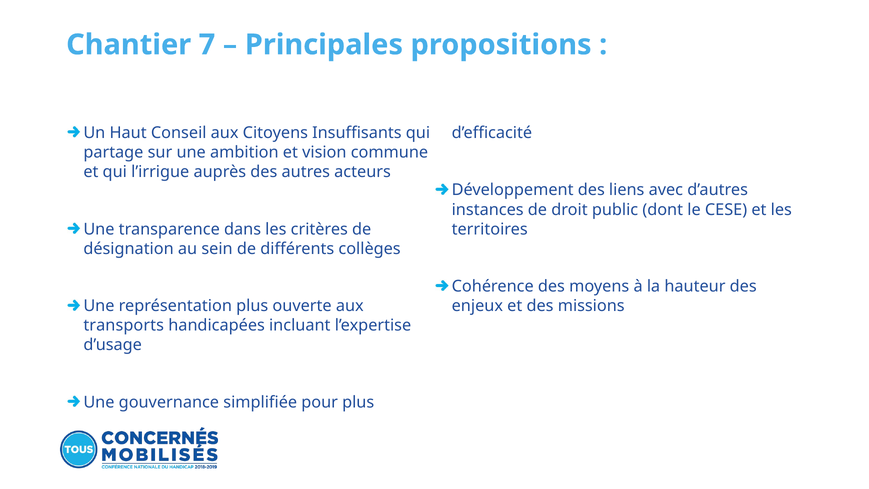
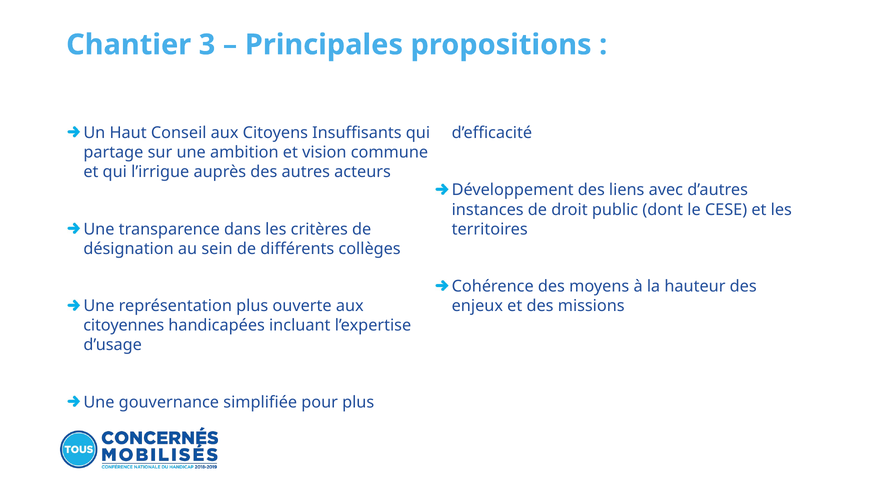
7: 7 -> 3 (207, 45)
transports: transports -> citoyennes (124, 325)
